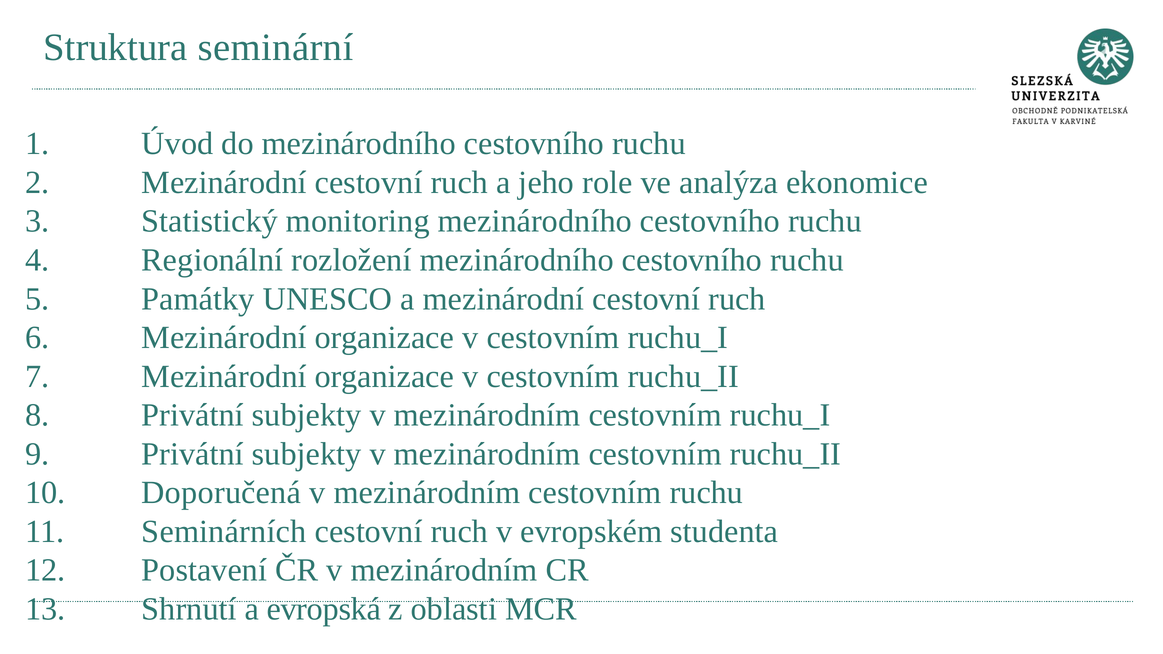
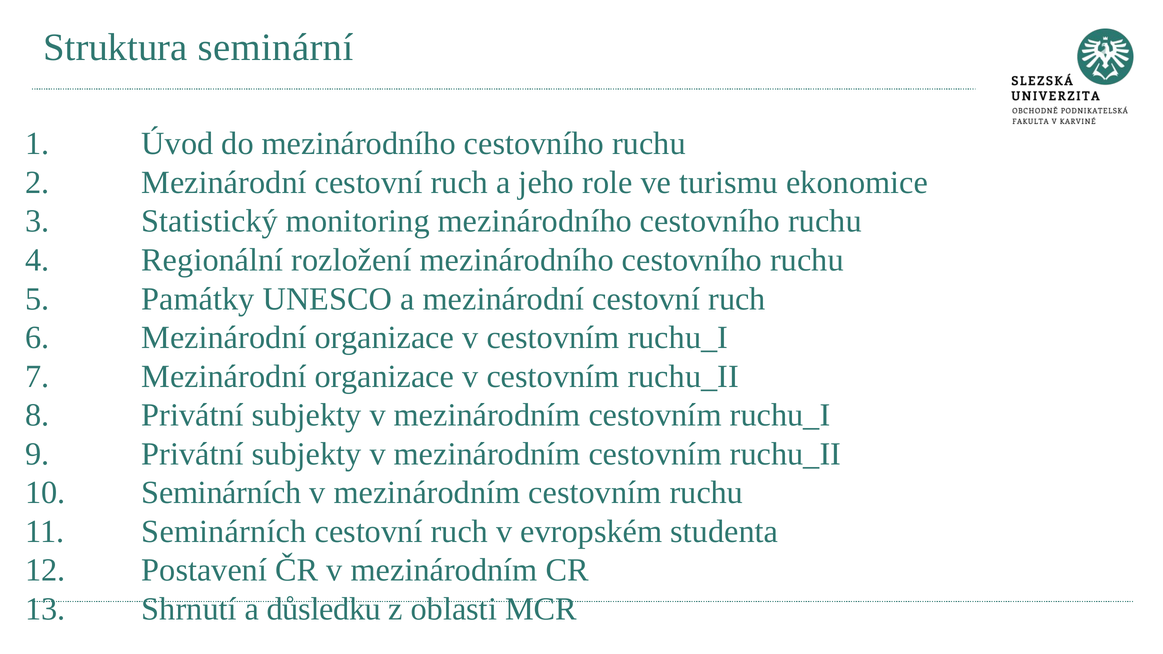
analýza: analýza -> turismu (729, 183)
10 Doporučená: Doporučená -> Seminárních (222, 493)
evropská: evropská -> důsledku (324, 609)
